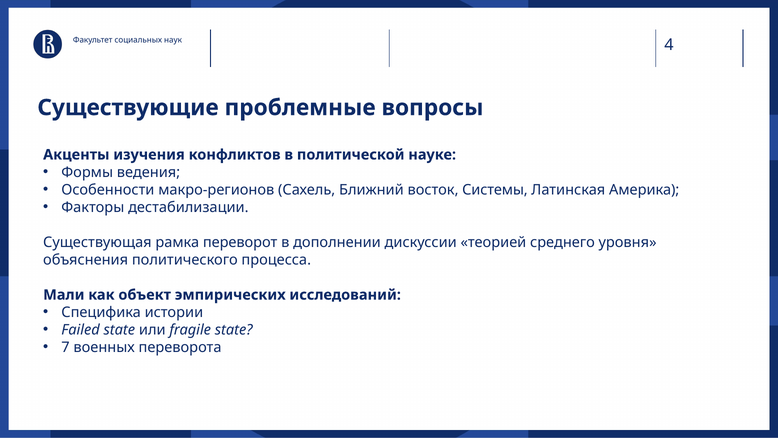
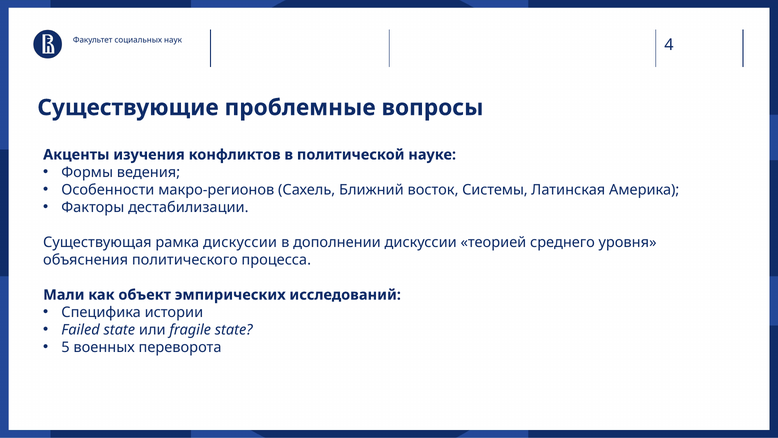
рамка переворот: переворот -> дискуссии (240, 242)
7: 7 -> 5 (66, 347)
